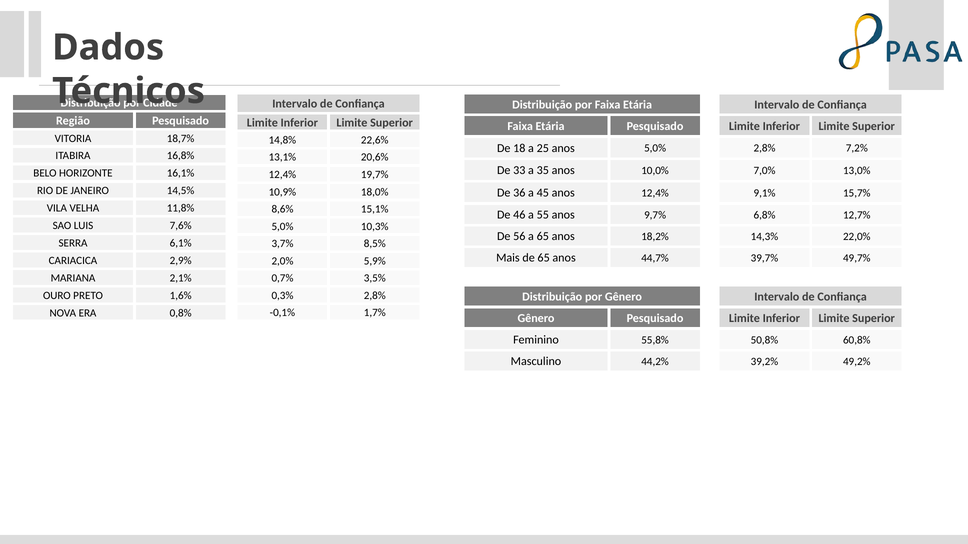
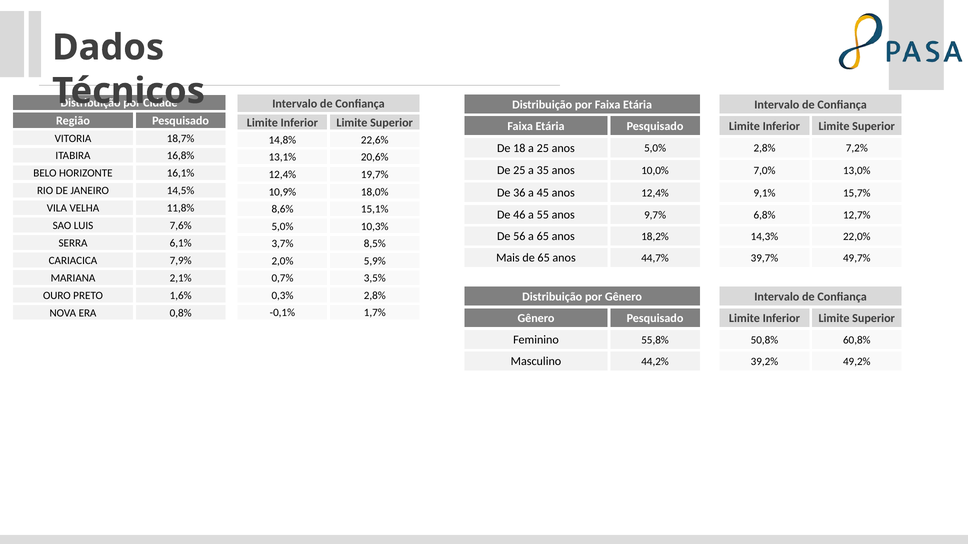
De 33: 33 -> 25 (519, 171)
2,9%: 2,9% -> 7,9% (181, 261)
